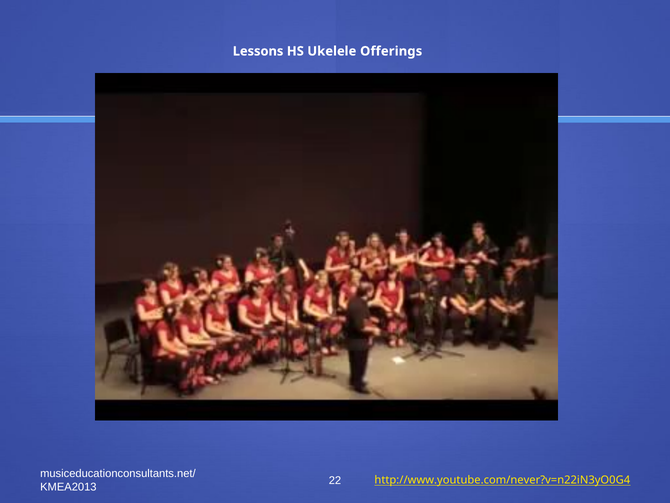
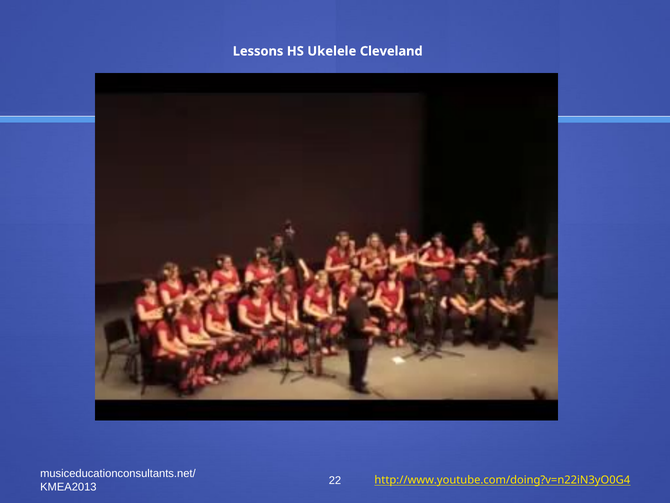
Offerings: Offerings -> Cleveland (391, 51)
http://www.youtube.com/never?v=n22iN3yO0G4: http://www.youtube.com/never?v=n22iN3yO0G4 -> http://www.youtube.com/doing?v=n22iN3yO0G4 (502, 480)
